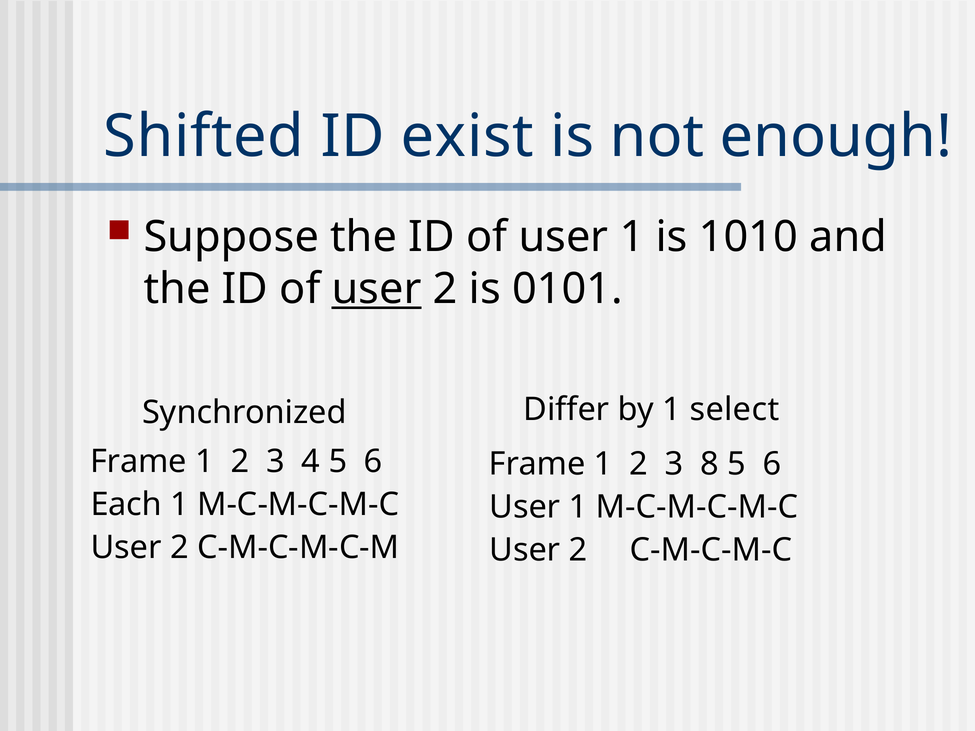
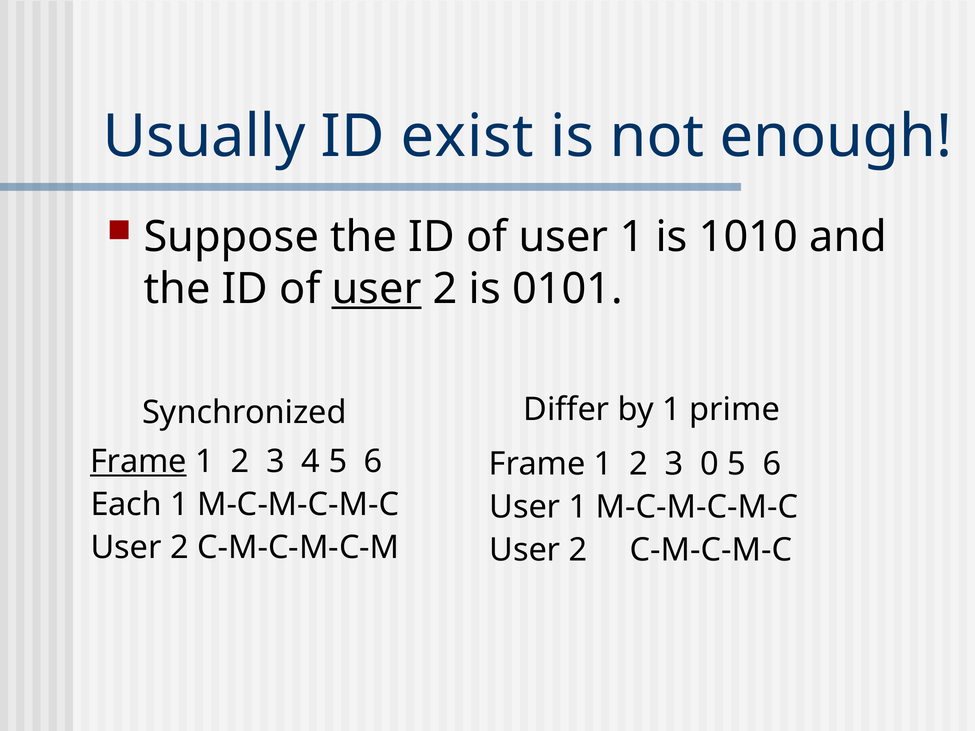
Shifted: Shifted -> Usually (204, 137)
select: select -> prime (735, 410)
Frame underline: none -> present (138, 462)
8: 8 -> 0 (710, 464)
